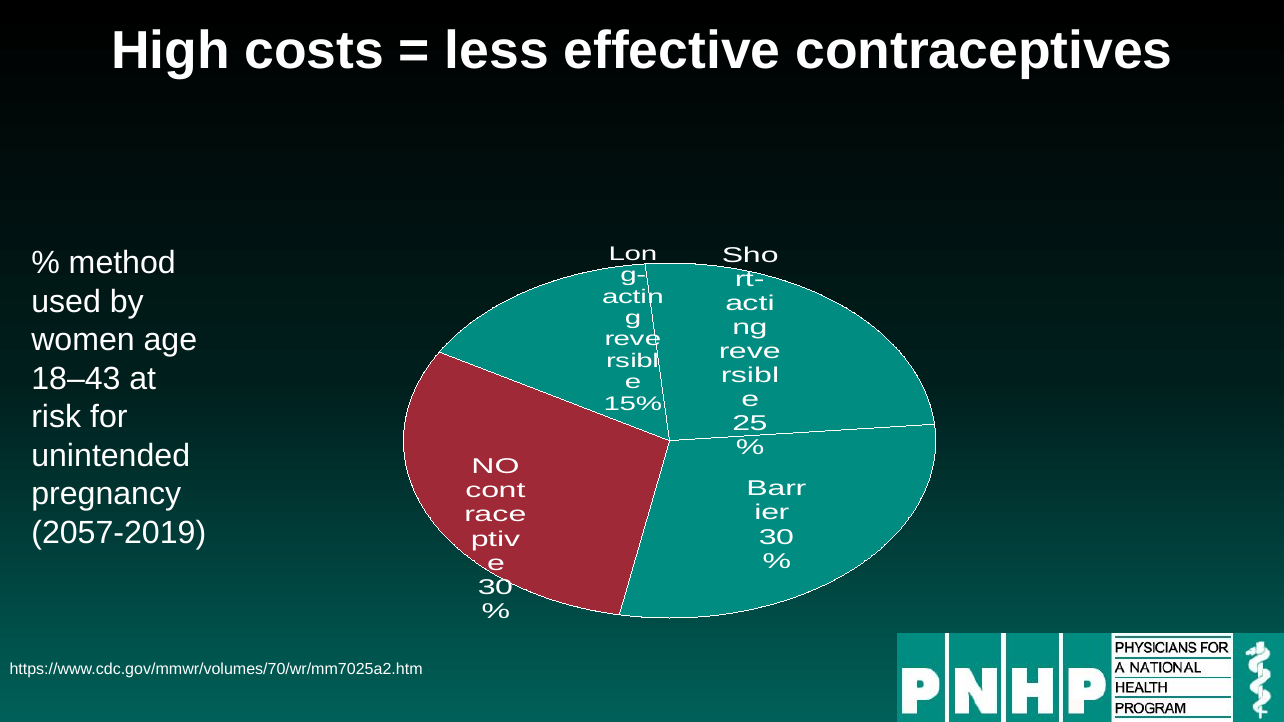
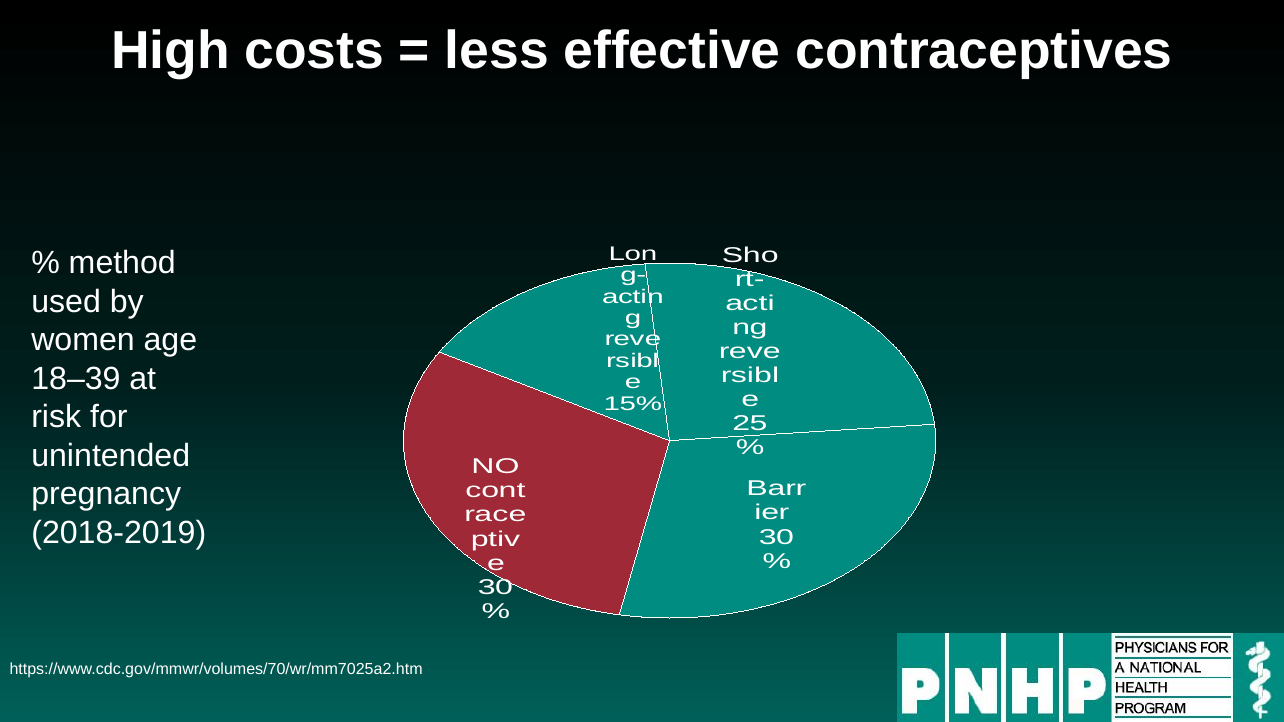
18–43: 18–43 -> 18–39 (76, 379)
2057-2019: 2057-2019 -> 2018-2019 (119, 533)
